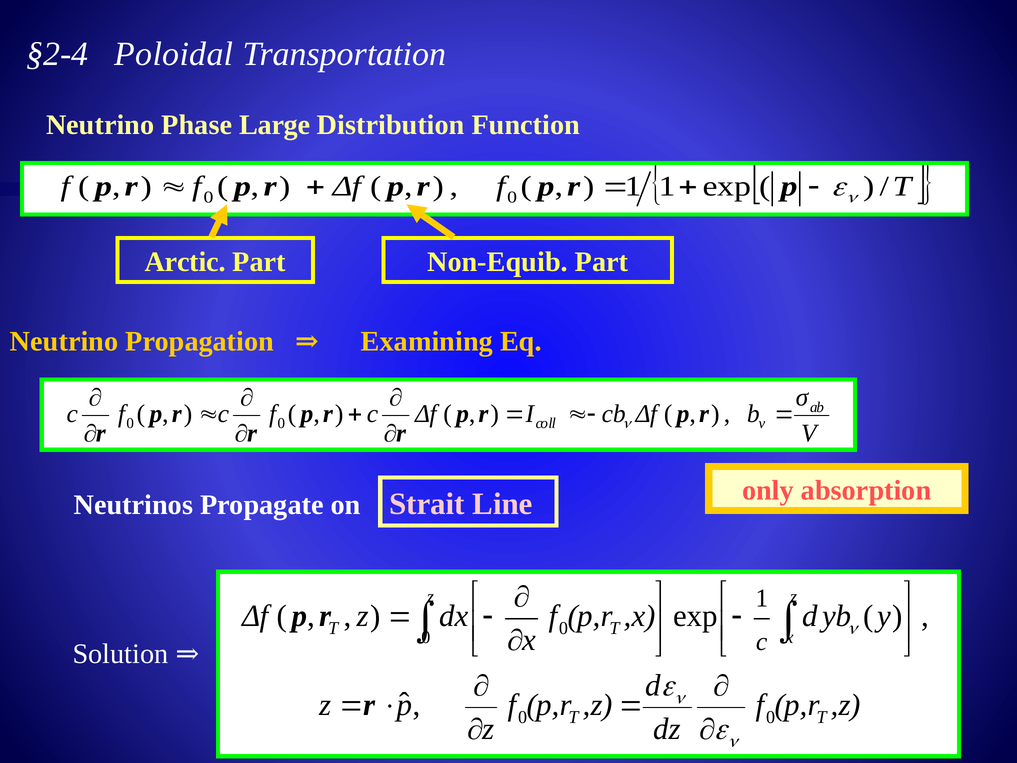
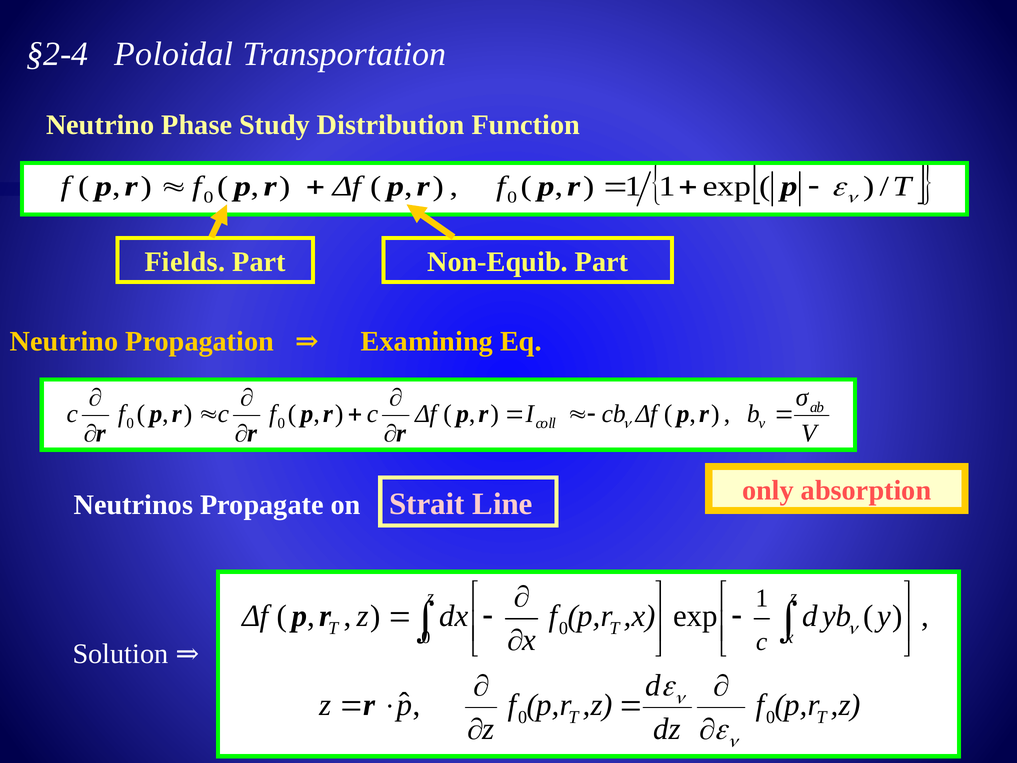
Large: Large -> Study (275, 125)
Arctic: Arctic -> Fields (185, 262)
